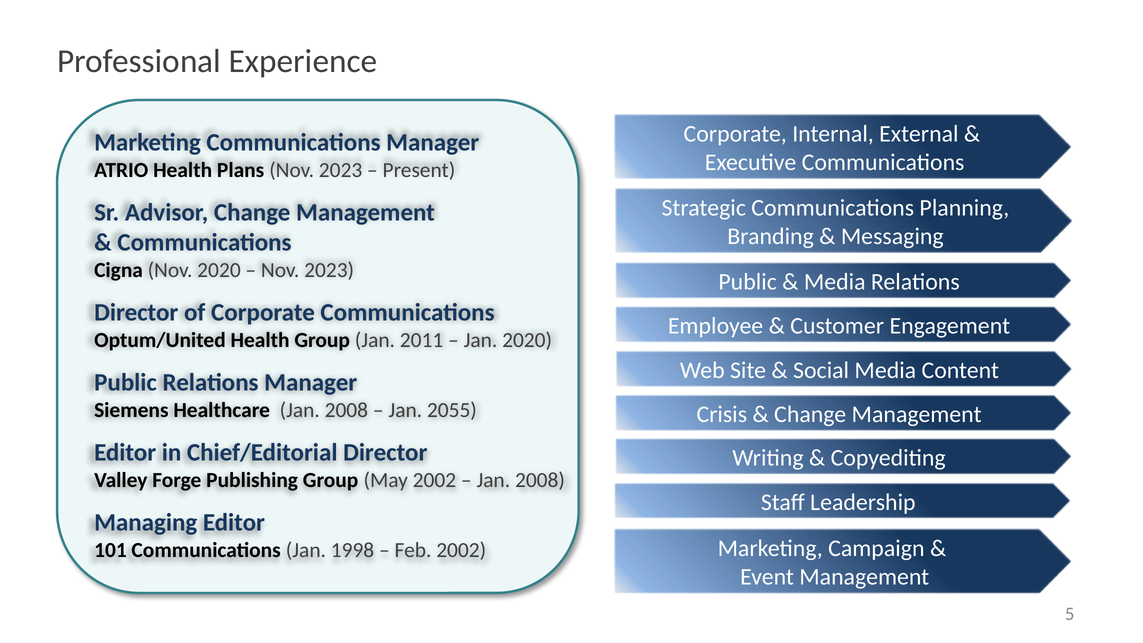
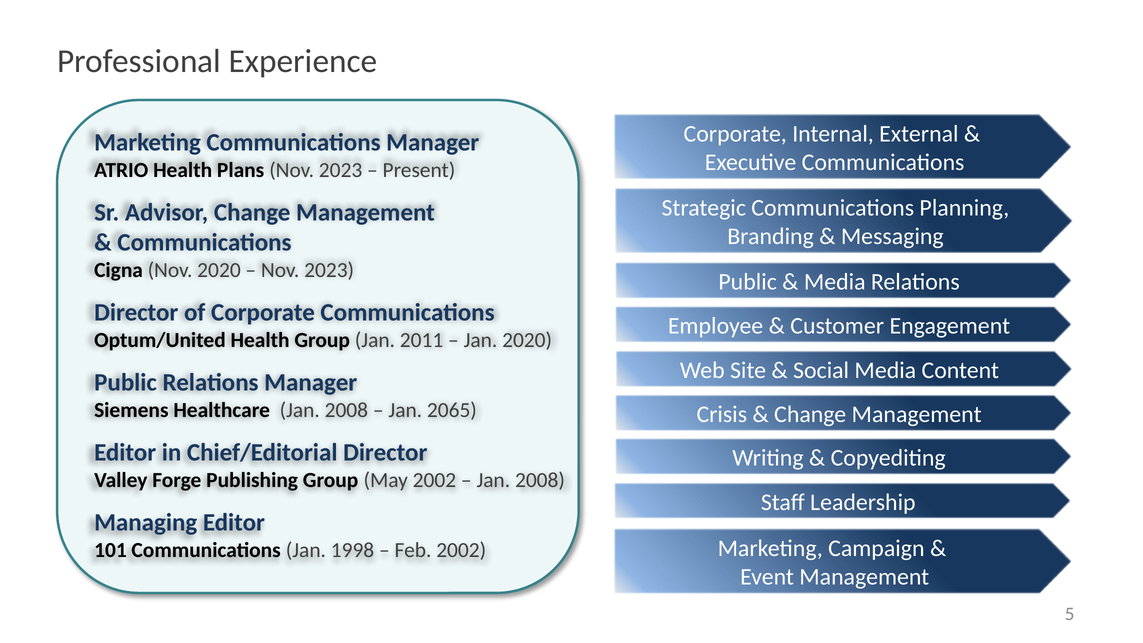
2055: 2055 -> 2065 (452, 410)
